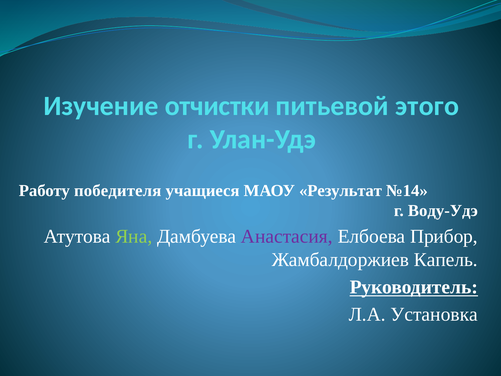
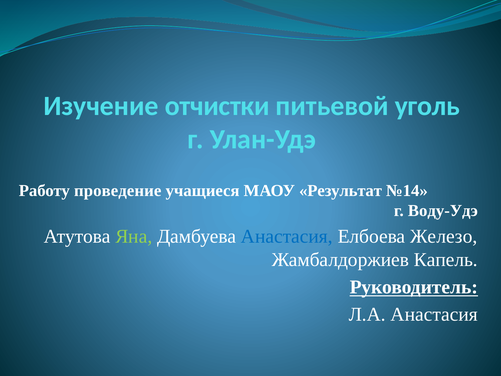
этого: этого -> уголь (427, 106)
победителя: победителя -> проведение (118, 191)
Анастасия colour: purple -> blue (287, 236)
Прибор: Прибор -> Железо (444, 236)
Л.А Установка: Установка -> Анастасия (434, 314)
